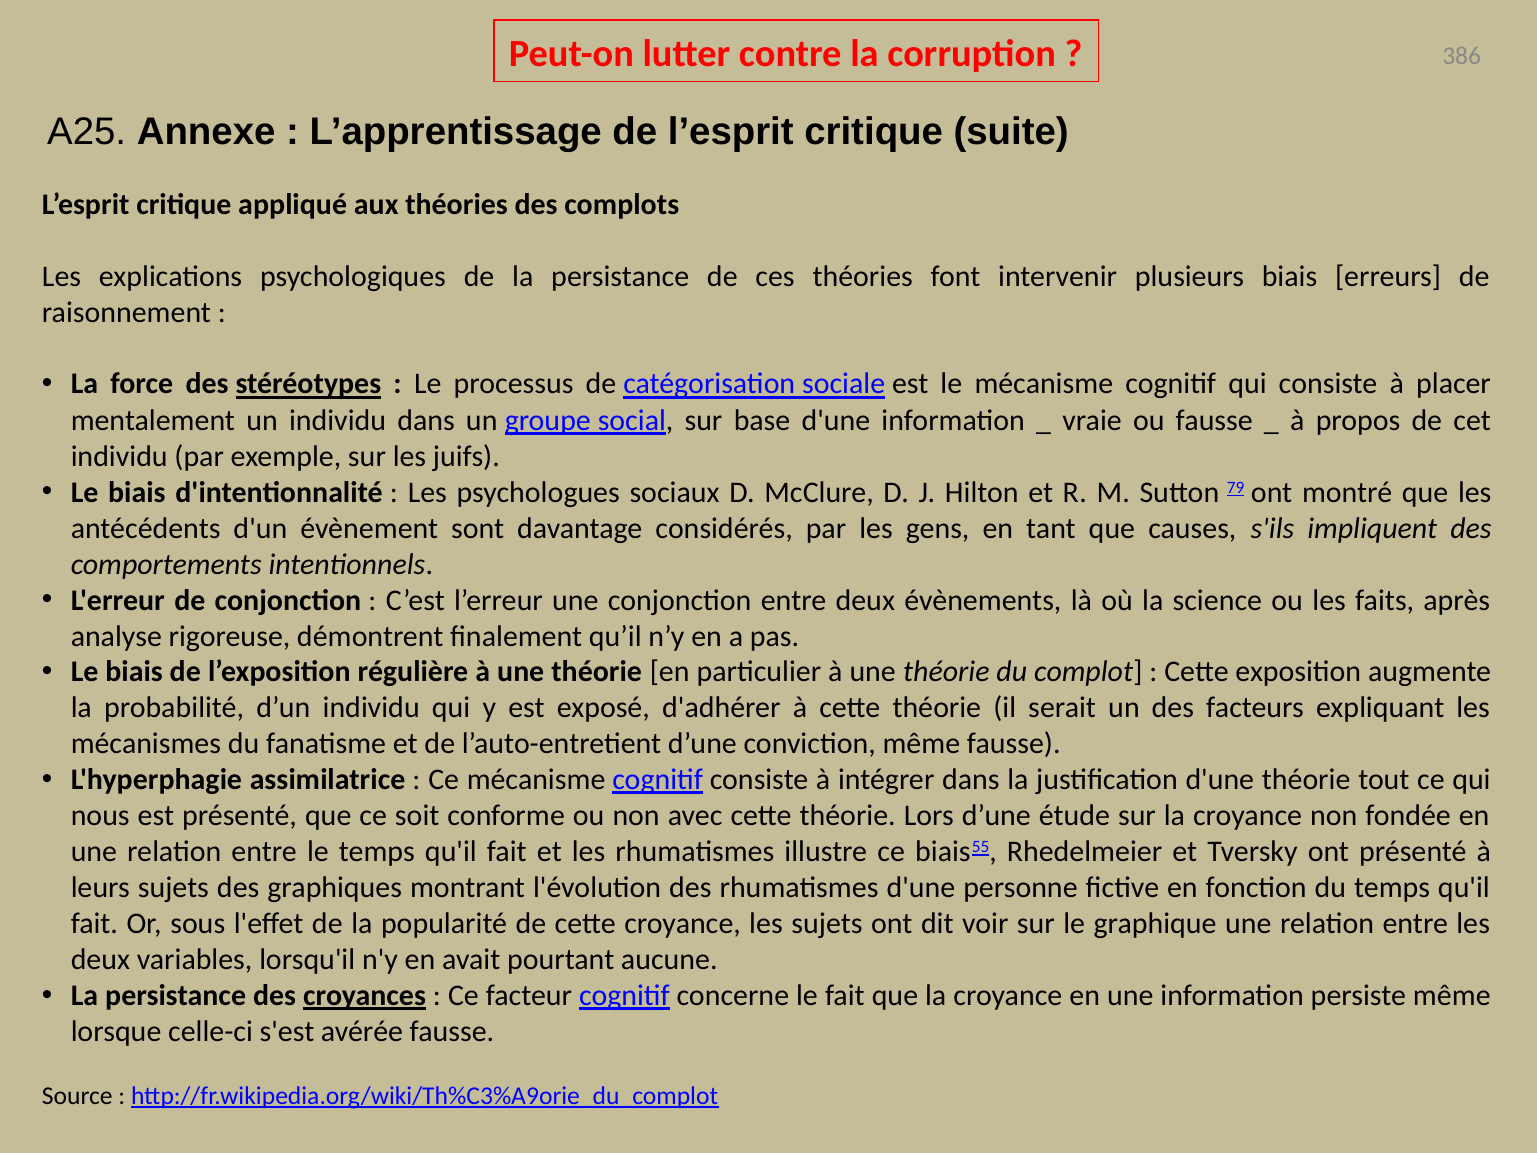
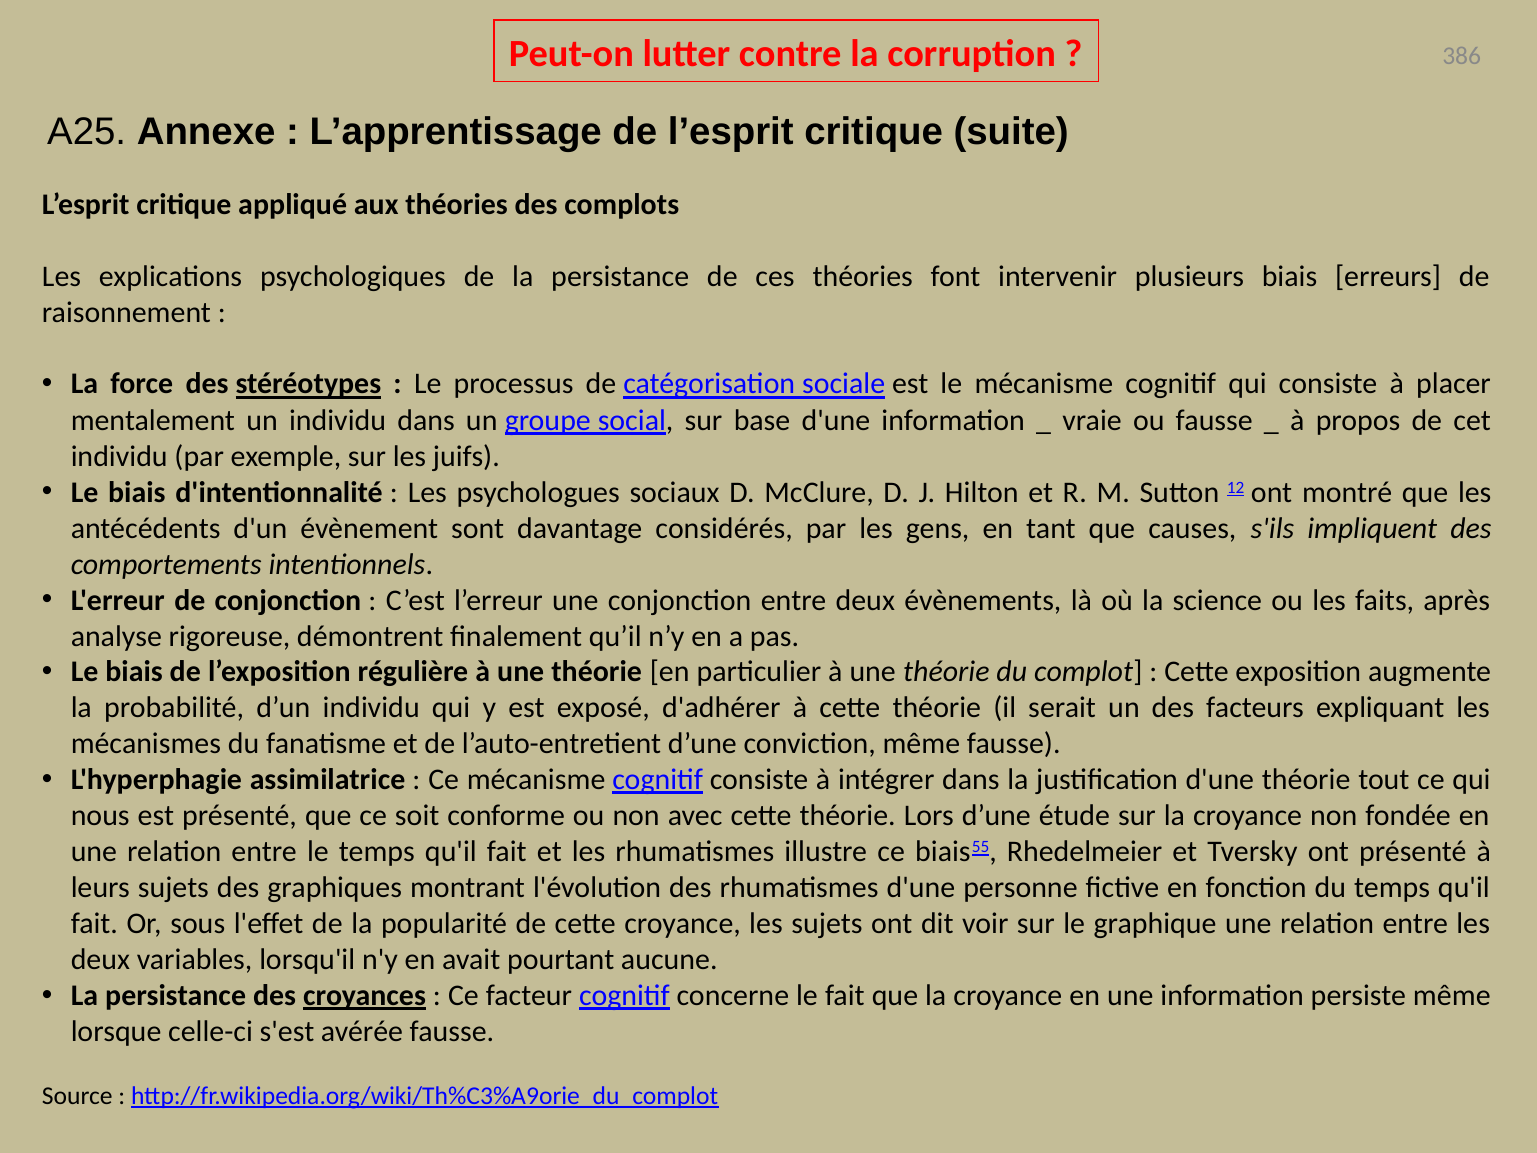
79: 79 -> 12 (1236, 488)
